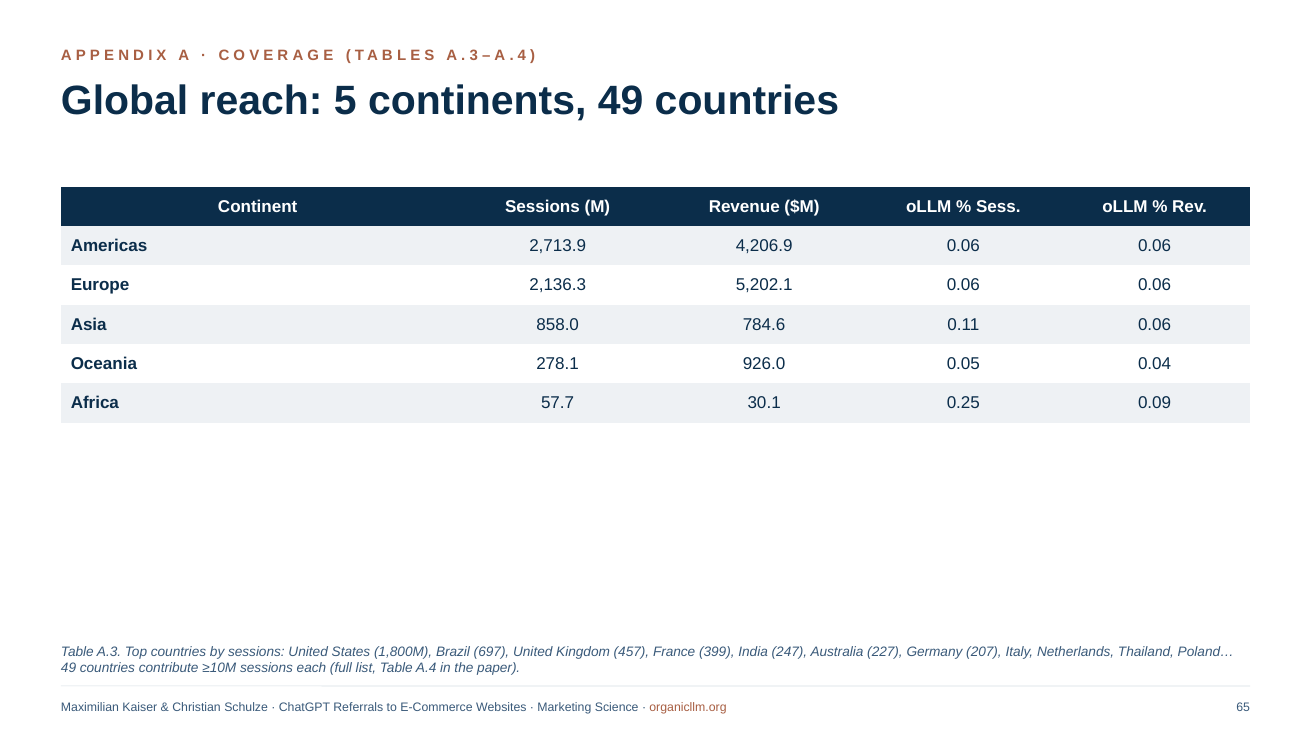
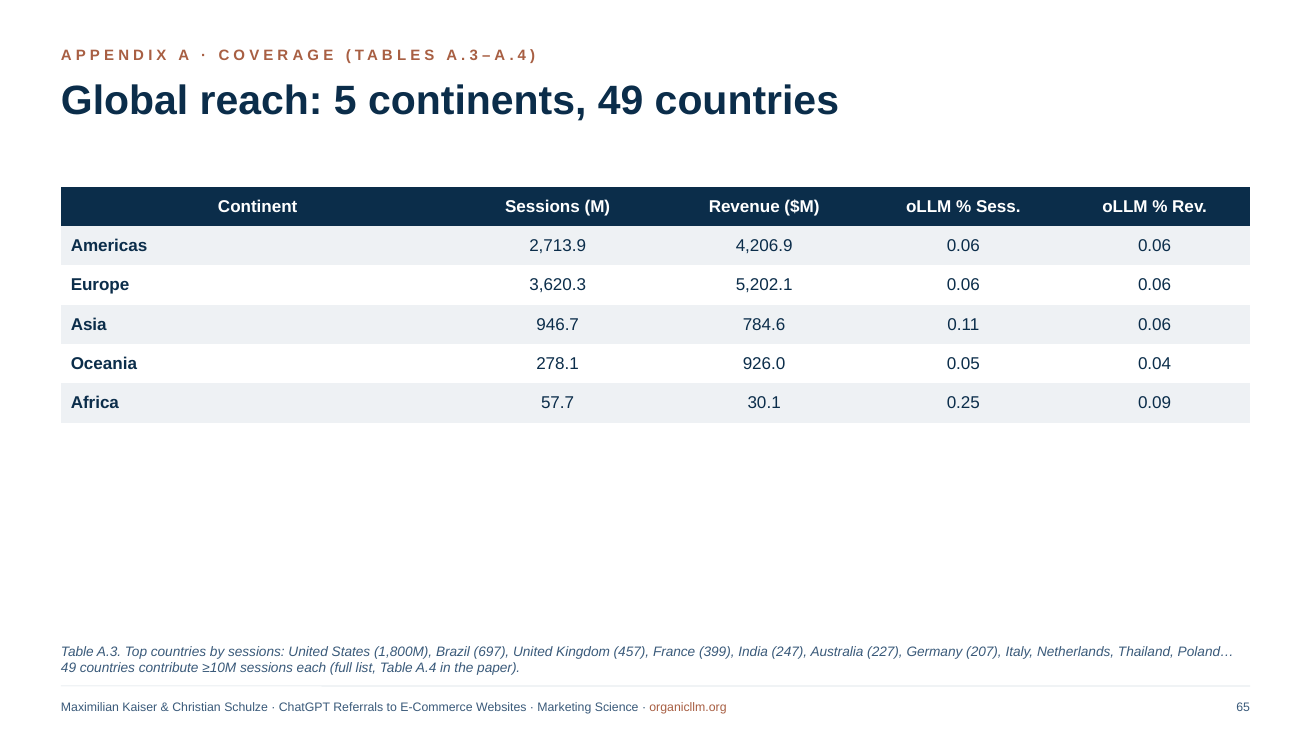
2,136.3: 2,136.3 -> 3,620.3 (558, 285)
858.0: 858.0 -> 946.7 (558, 325)
